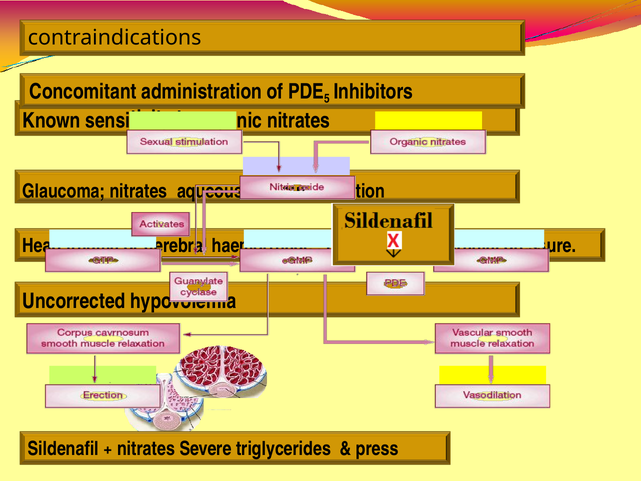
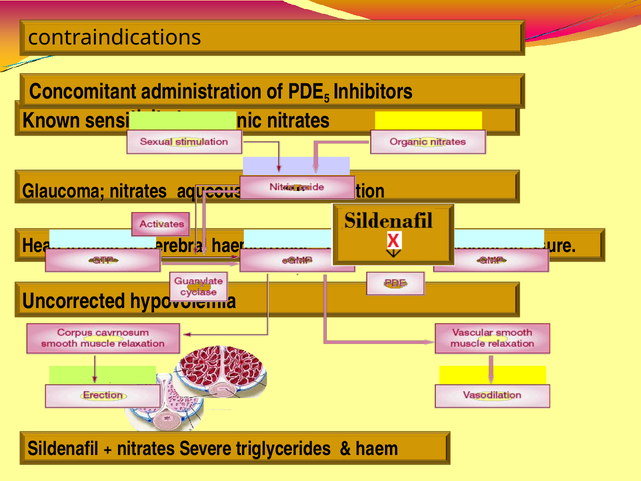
press: press -> haem (377, 449)
